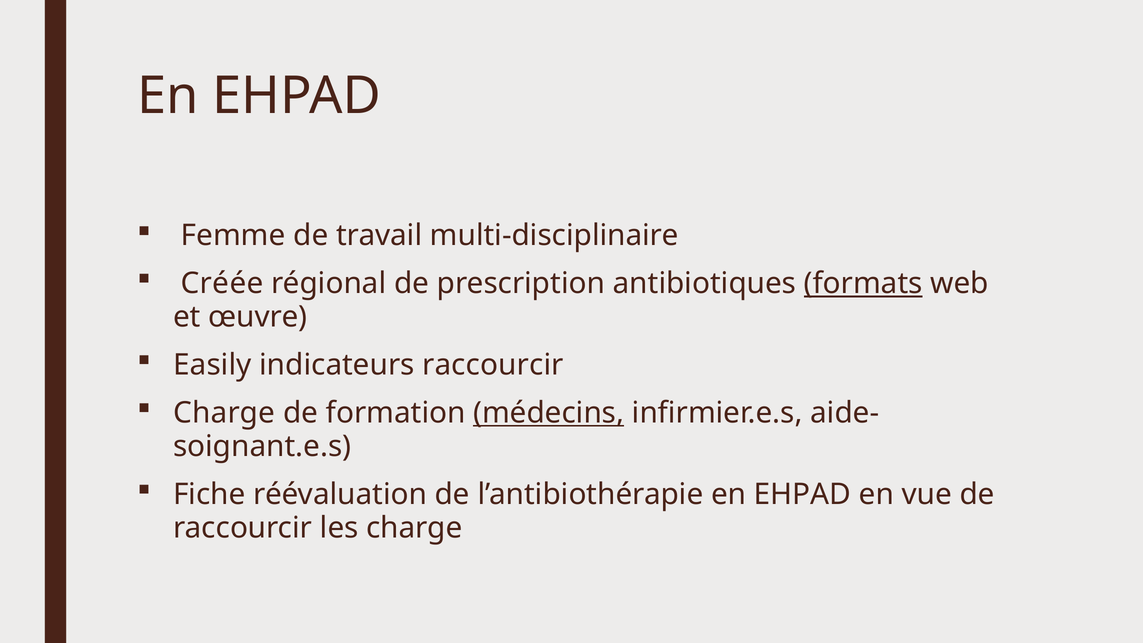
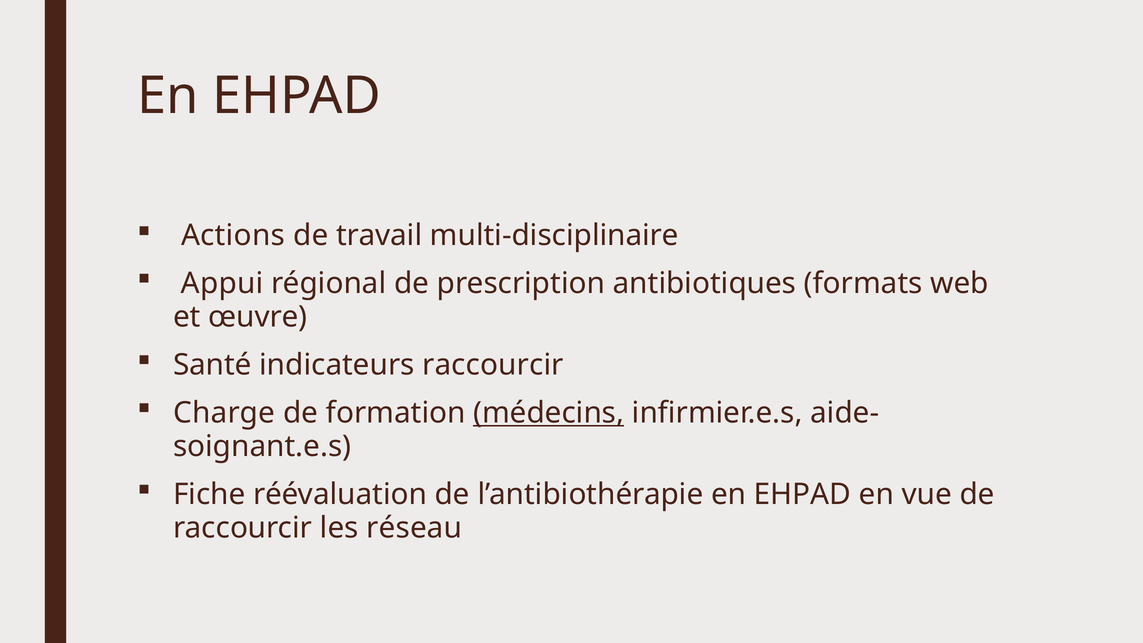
Femme: Femme -> Actions (233, 236)
Créée: Créée -> Appui (222, 284)
formats underline: present -> none (863, 284)
Easily: Easily -> Santé (212, 365)
les charge: charge -> réseau (414, 528)
